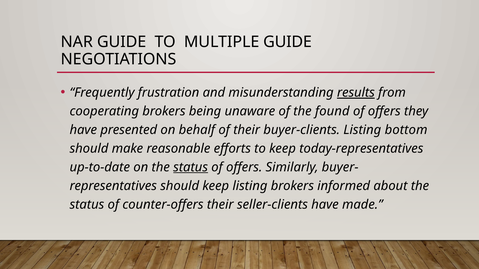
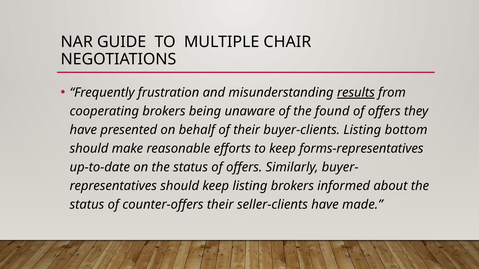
MULTIPLE GUIDE: GUIDE -> CHAIR (287, 42)
today-representatives: today-representatives -> forms-representatives (361, 149)
status underline: present -> none (191, 167)
